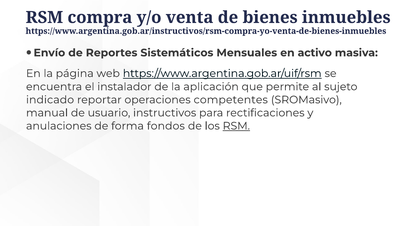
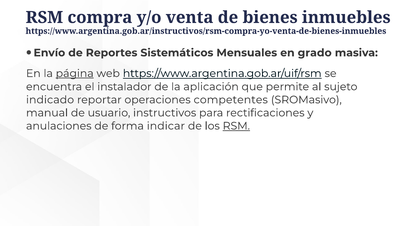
activo: activo -> grado (315, 53)
página underline: none -> present (75, 73)
fondos: fondos -> indicar (166, 126)
